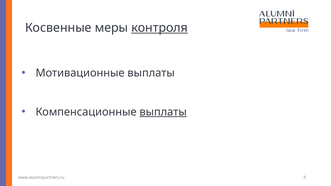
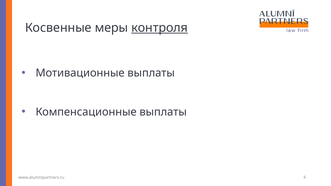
выплаты underline: present -> none (163, 112)
